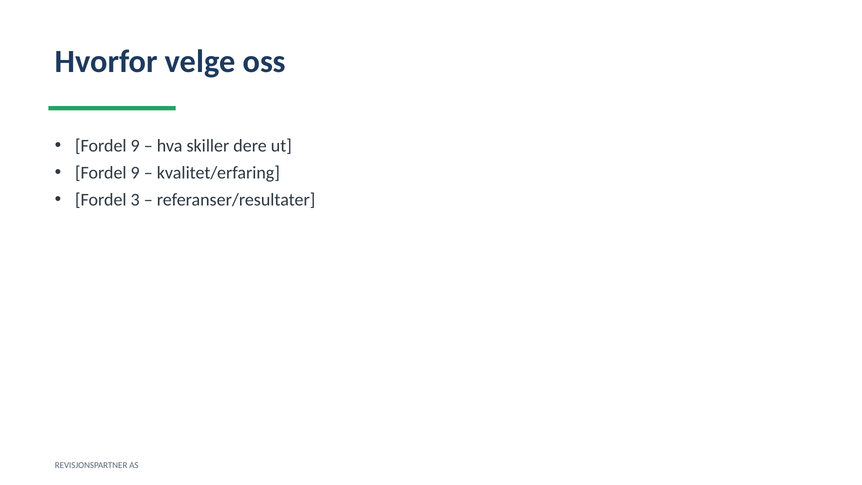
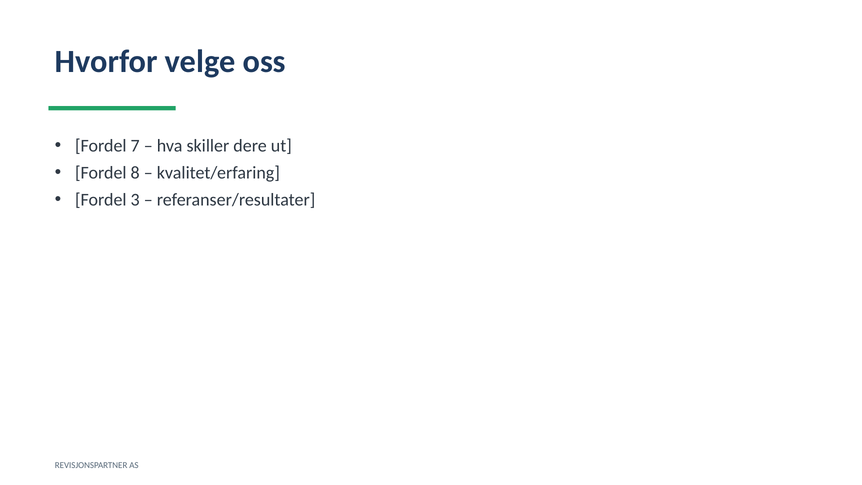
9: 9 -> 7 (135, 146)
9: 9 -> 8 (135, 173)
